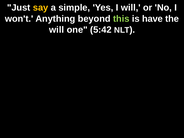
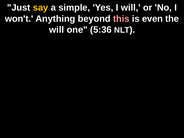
this colour: light green -> pink (121, 19)
have: have -> even (152, 19)
5:42: 5:42 -> 5:36 (101, 30)
